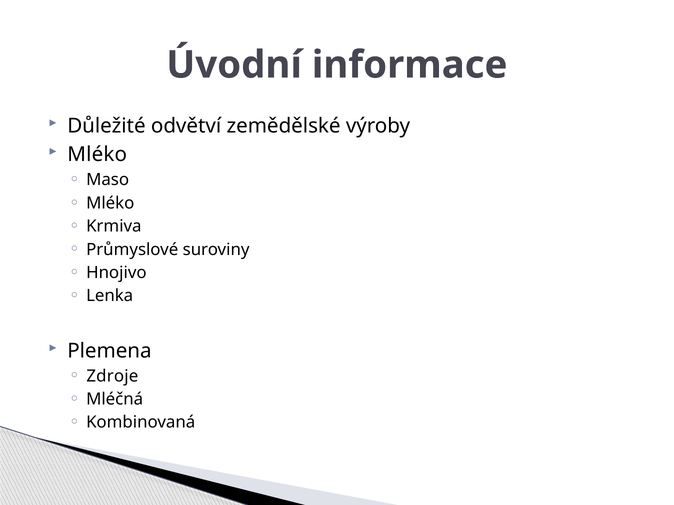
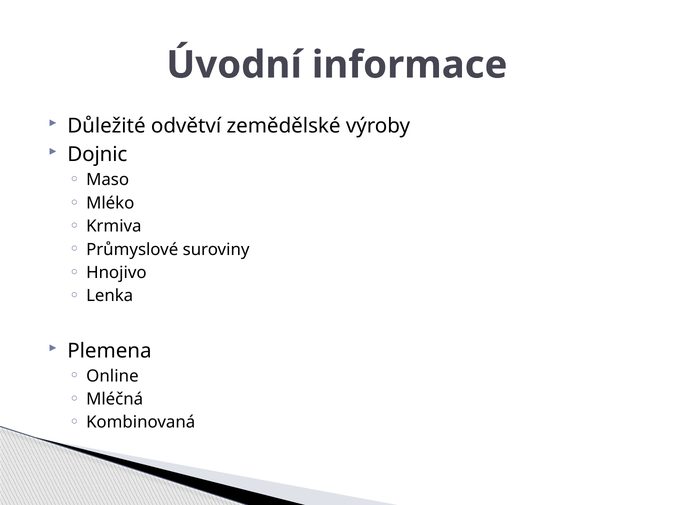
Mléko: Mléko -> Dojnic (97, 155)
Zdroje: Zdroje -> Online (112, 376)
